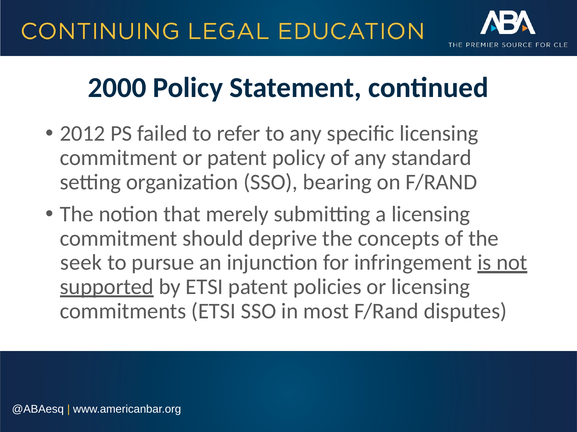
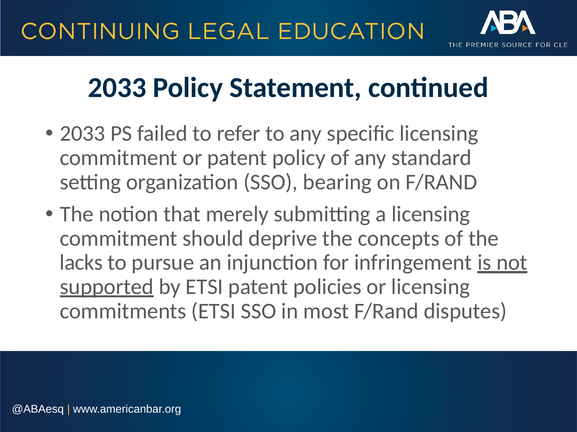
2000: 2000 -> 2033 (117, 88)
2012: 2012 -> 2033 (83, 134)
seek: seek -> lacks (81, 263)
